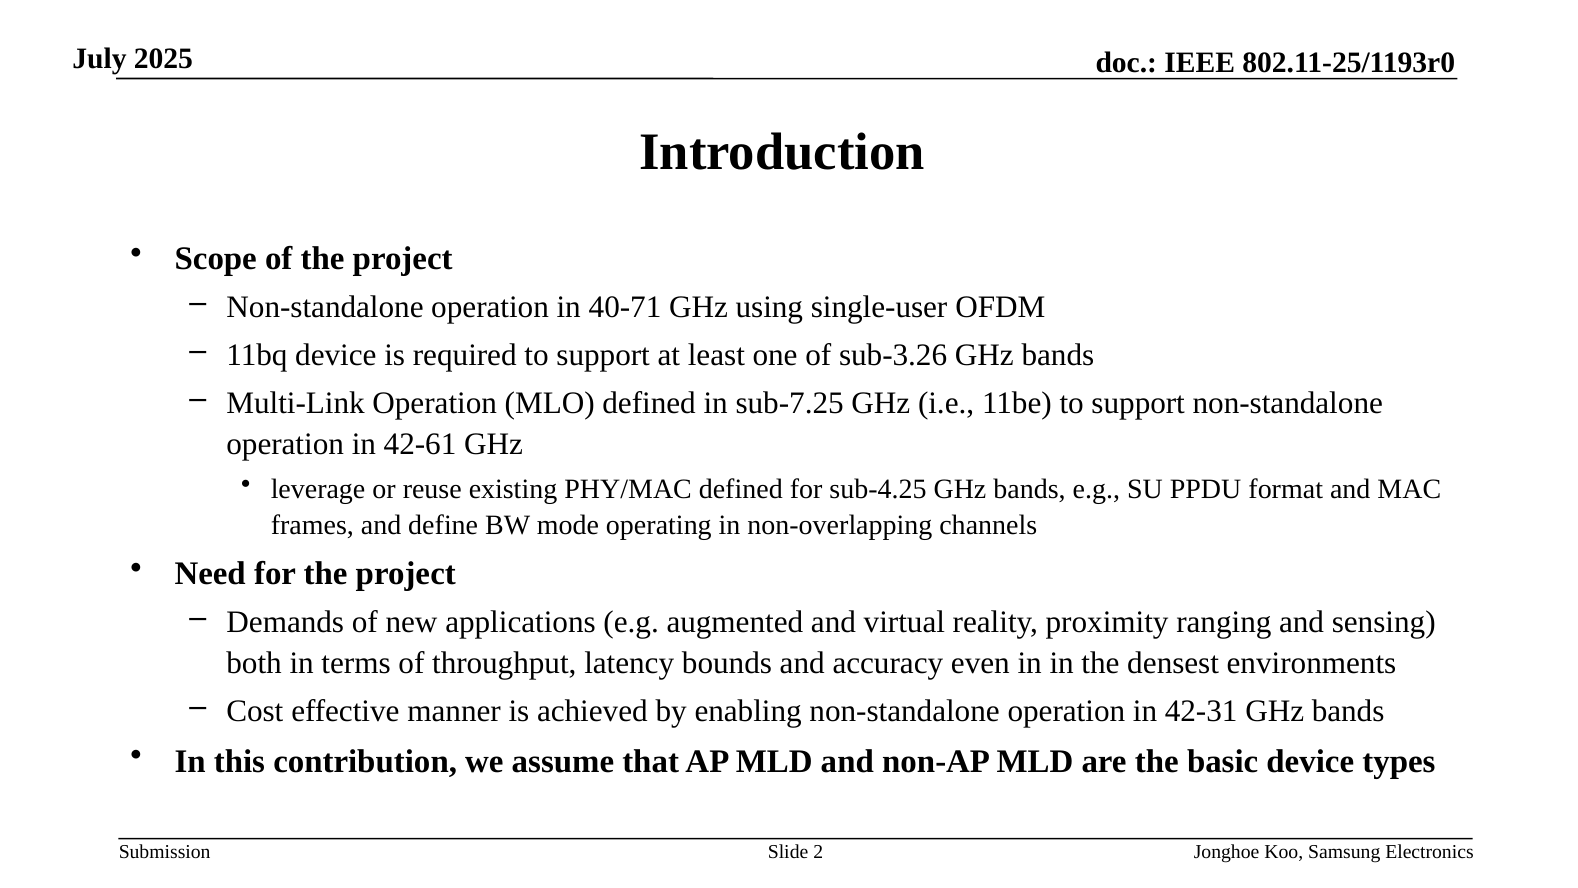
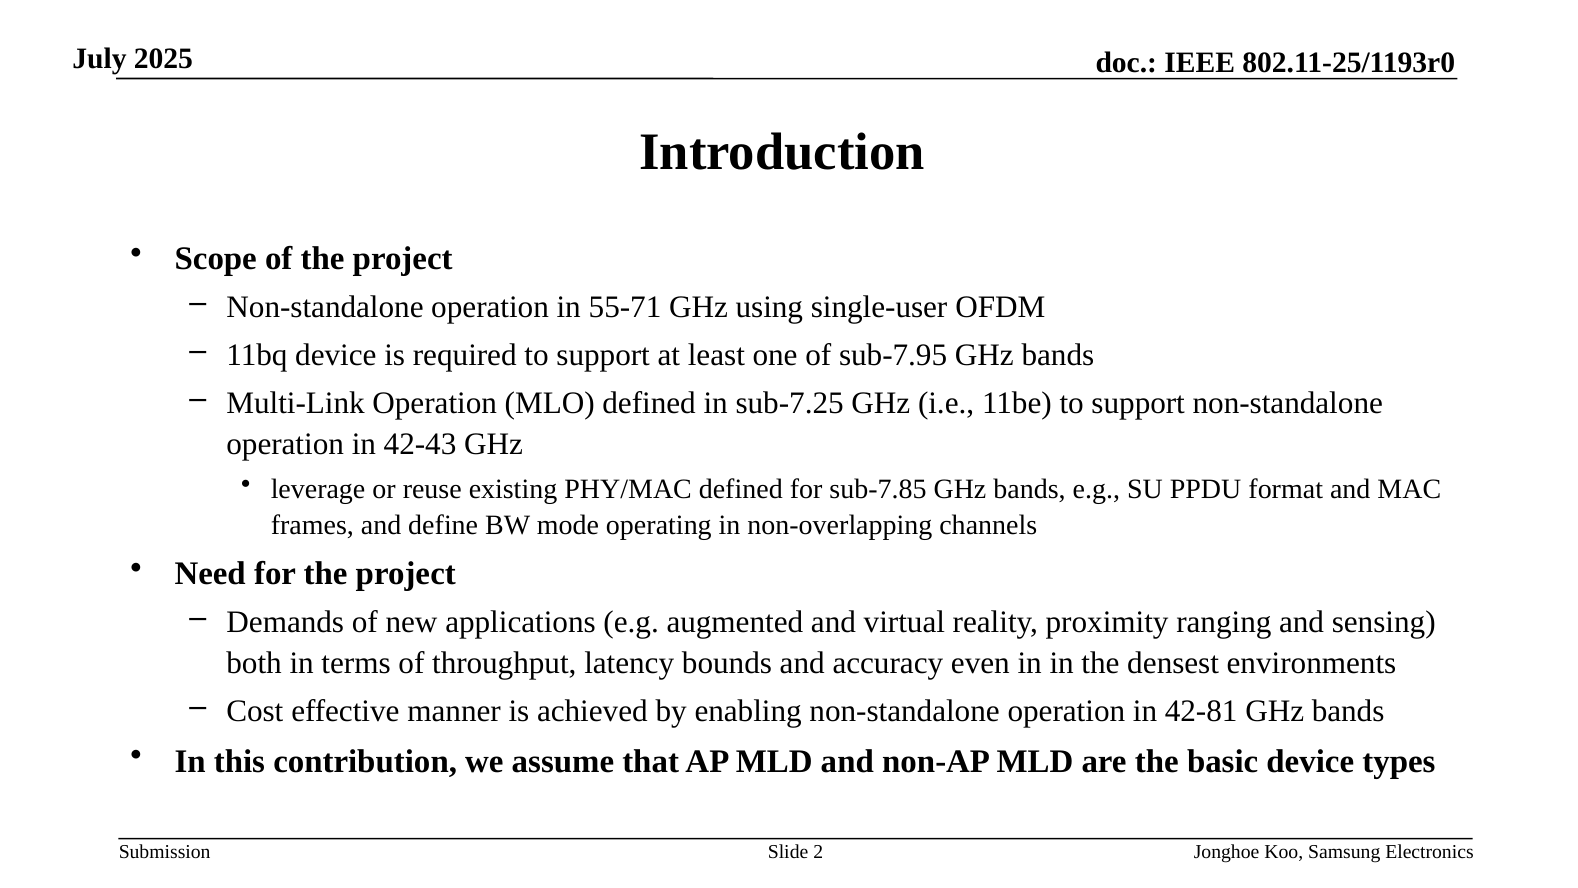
40-71: 40-71 -> 55-71 (625, 307)
sub-3.26: sub-3.26 -> sub-7.95 (893, 355)
42-61: 42-61 -> 42-43 (420, 444)
sub-4.25: sub-4.25 -> sub-7.85 (878, 489)
42-31: 42-31 -> 42-81 (1201, 711)
